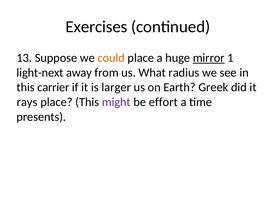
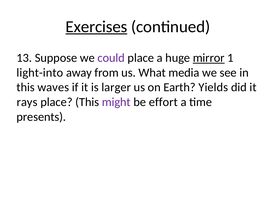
Exercises underline: none -> present (96, 27)
could colour: orange -> purple (111, 58)
light-next: light-next -> light-into (40, 73)
radius: radius -> media (184, 73)
carrier: carrier -> waves (53, 87)
Greek: Greek -> Yields (213, 87)
